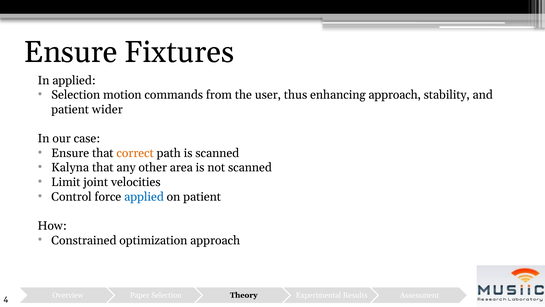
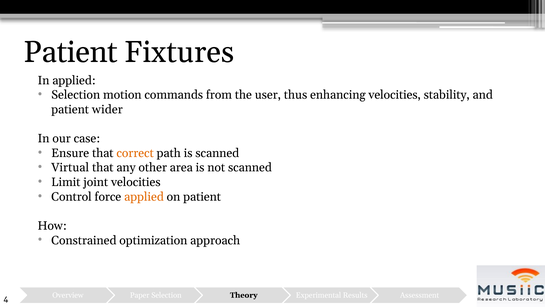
Ensure: Ensure -> Patient (71, 52)
enhancing approach: approach -> velocities (395, 95)
Kalyna: Kalyna -> Virtual (70, 167)
applied colour: blue -> orange (144, 196)
